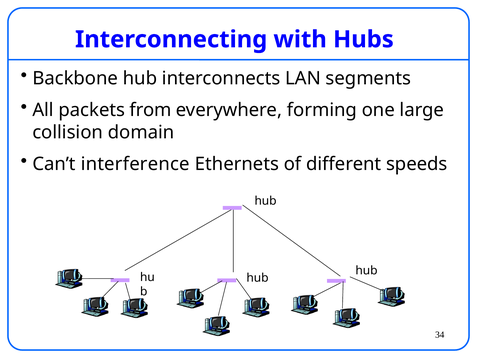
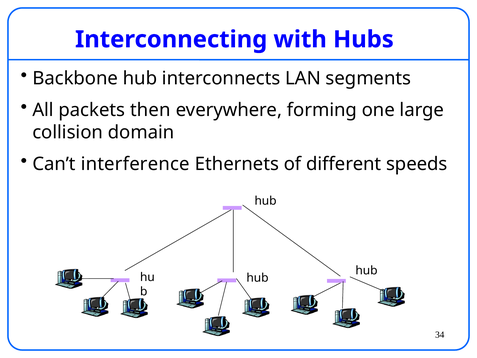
from: from -> then (150, 110)
